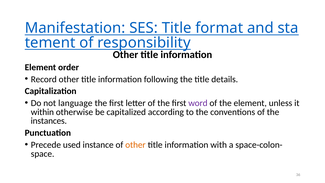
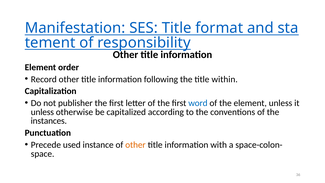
details: details -> within (225, 79)
language: language -> publisher (75, 103)
word colour: purple -> blue (198, 103)
within: within -> unless (42, 112)
